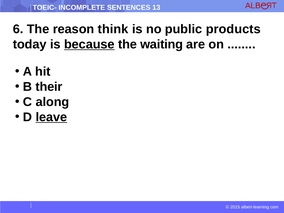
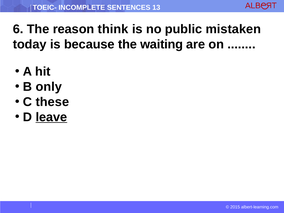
products: products -> mistaken (233, 29)
because underline: present -> none (89, 44)
their: their -> only (49, 87)
along: along -> these (52, 102)
